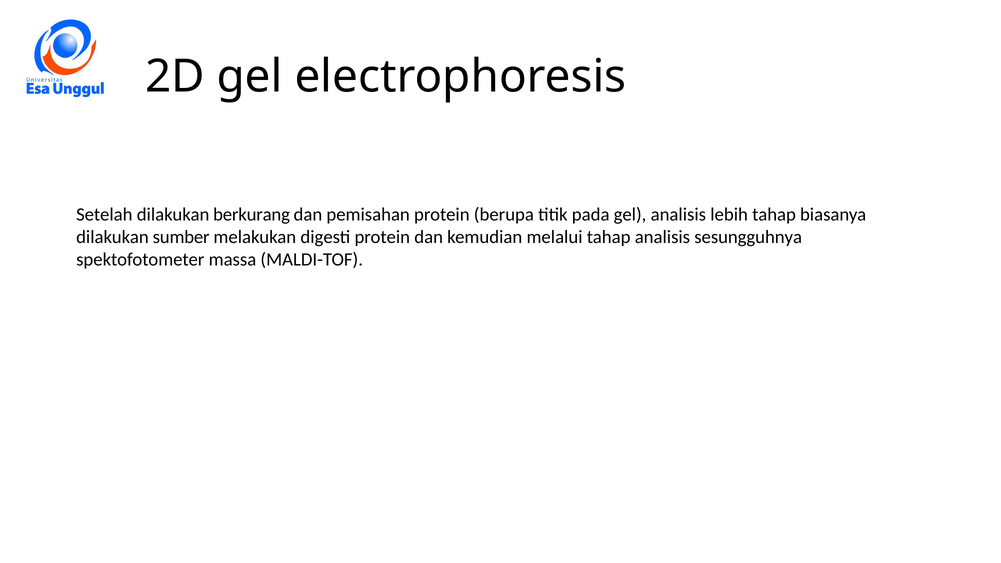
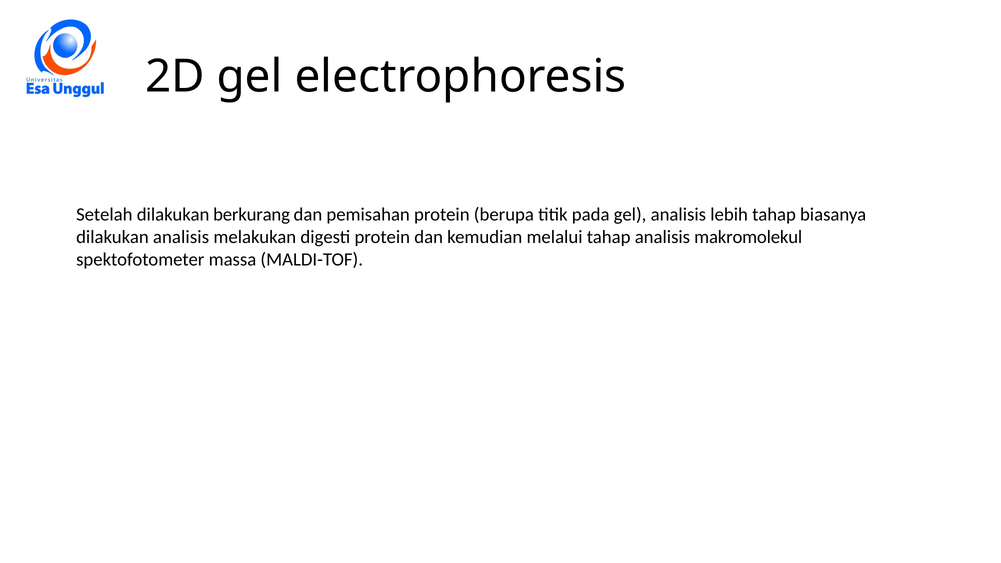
dilakukan sumber: sumber -> analisis (181, 237)
sesungguhnya: sesungguhnya -> makromolekul (748, 237)
